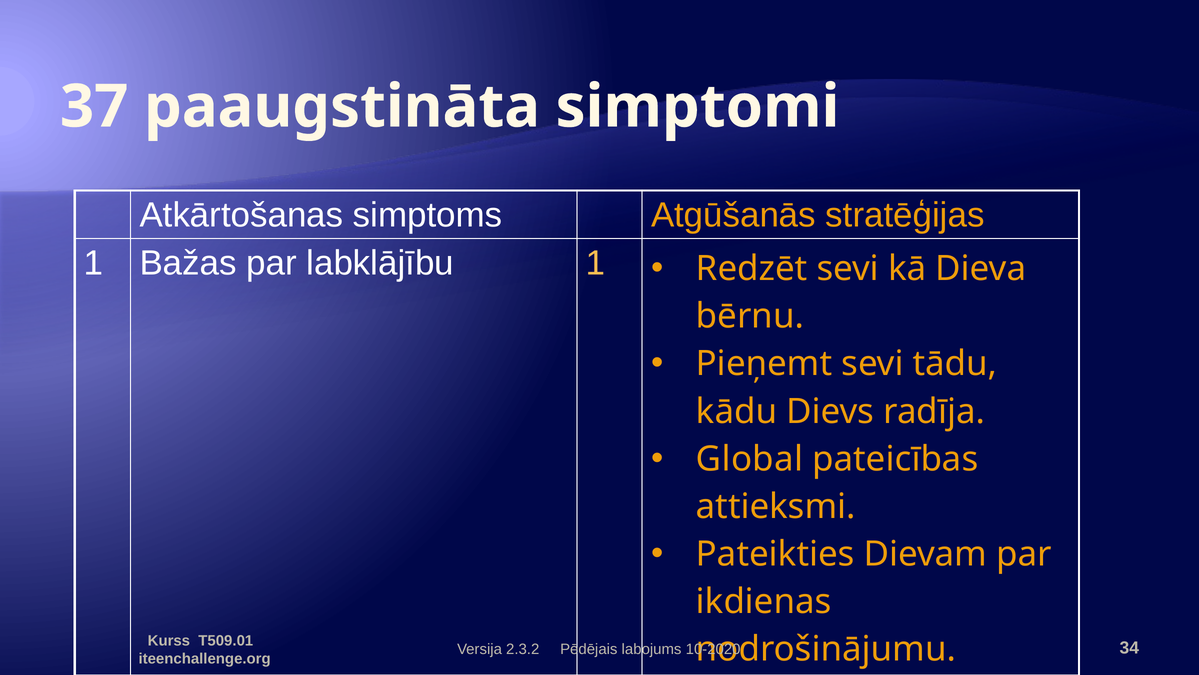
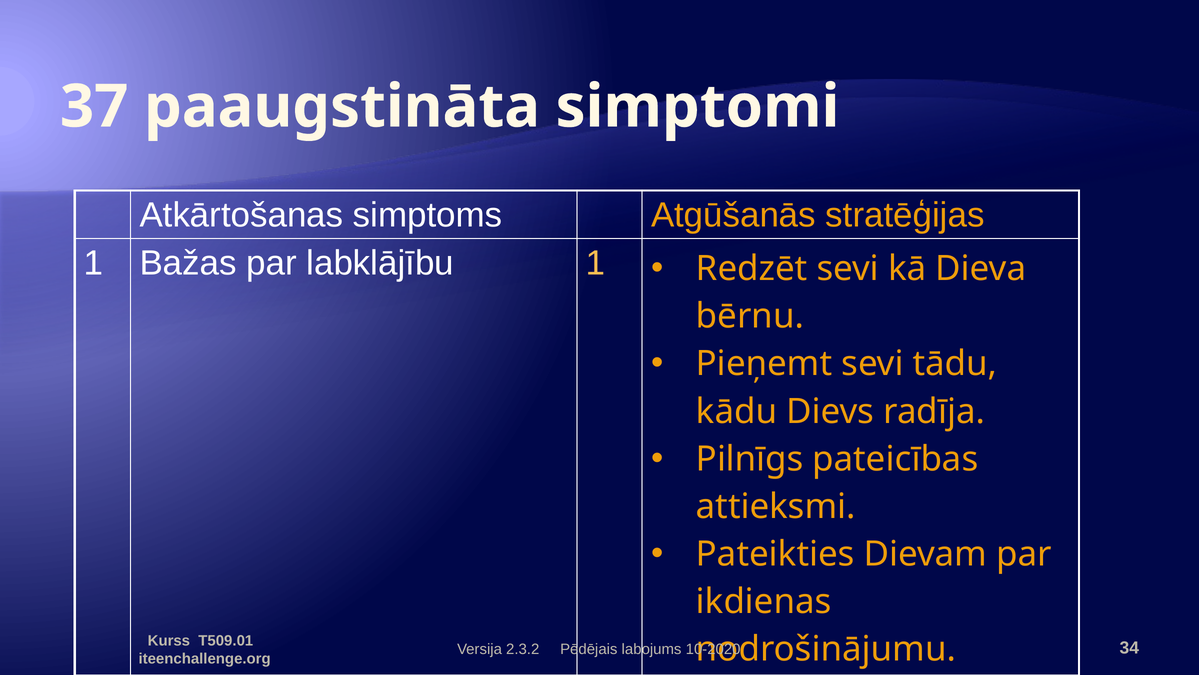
Global: Global -> Pilnīgs (750, 459)
